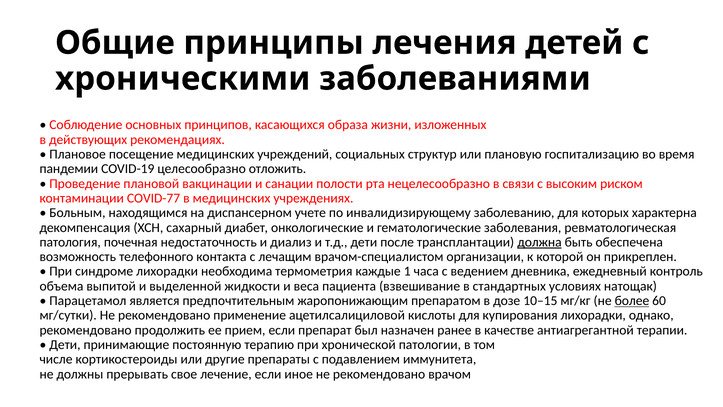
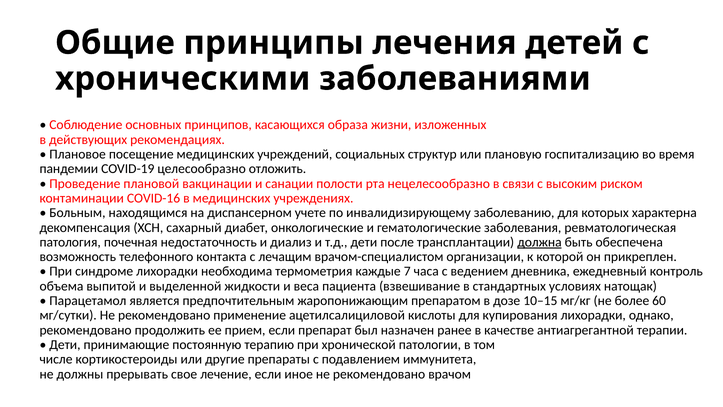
COVID-77: COVID-77 -> COVID-16 (154, 198)
1: 1 -> 7 (407, 271)
более underline: present -> none (632, 301)
